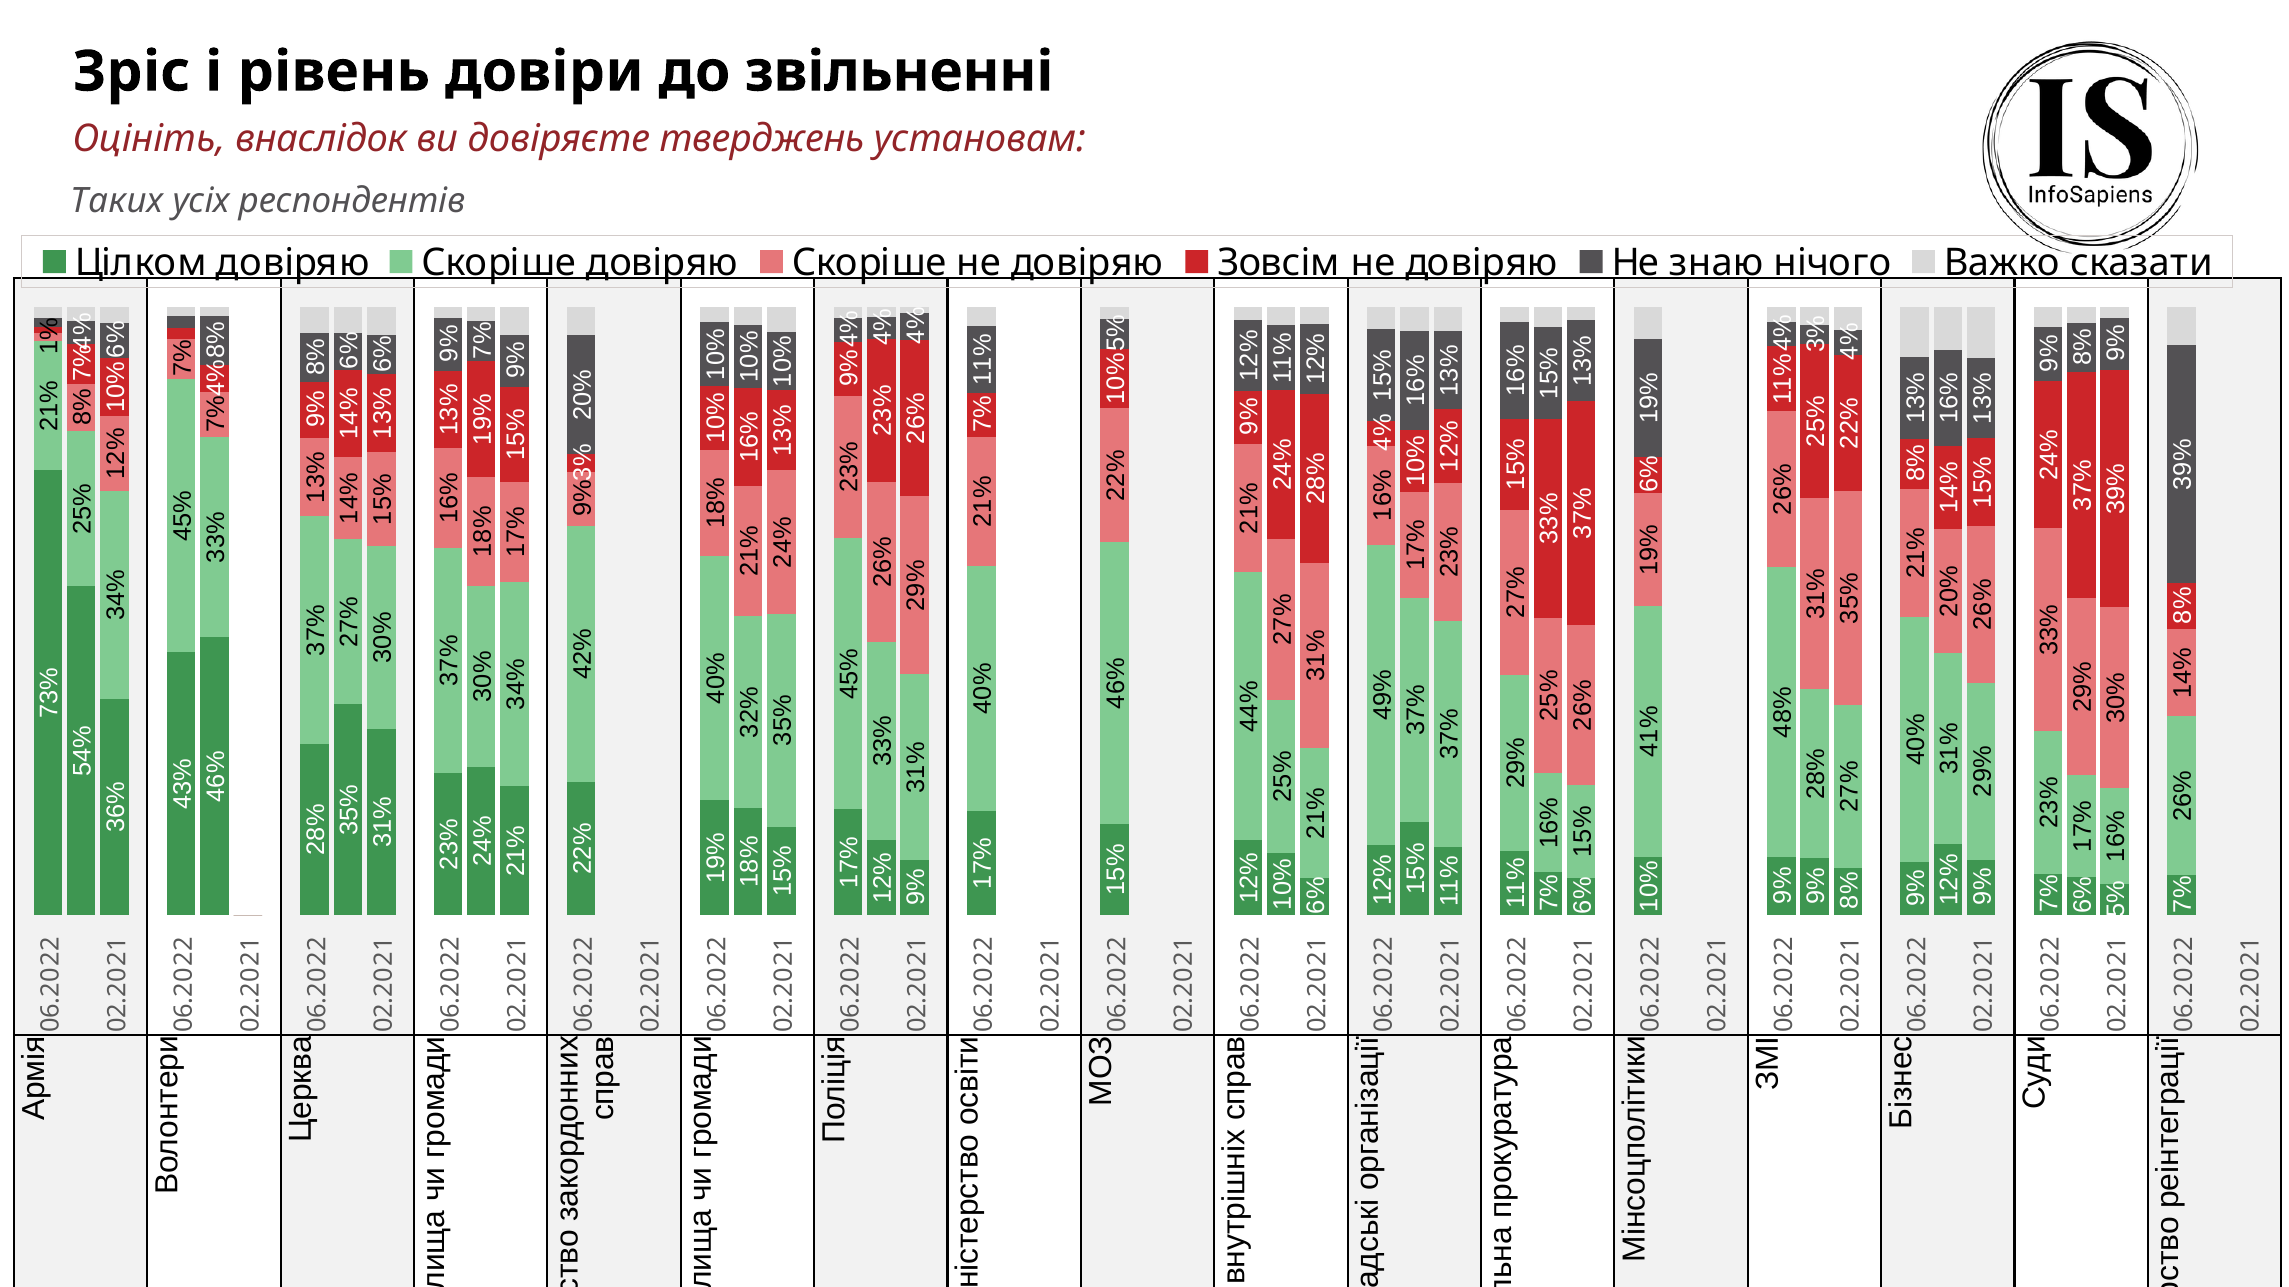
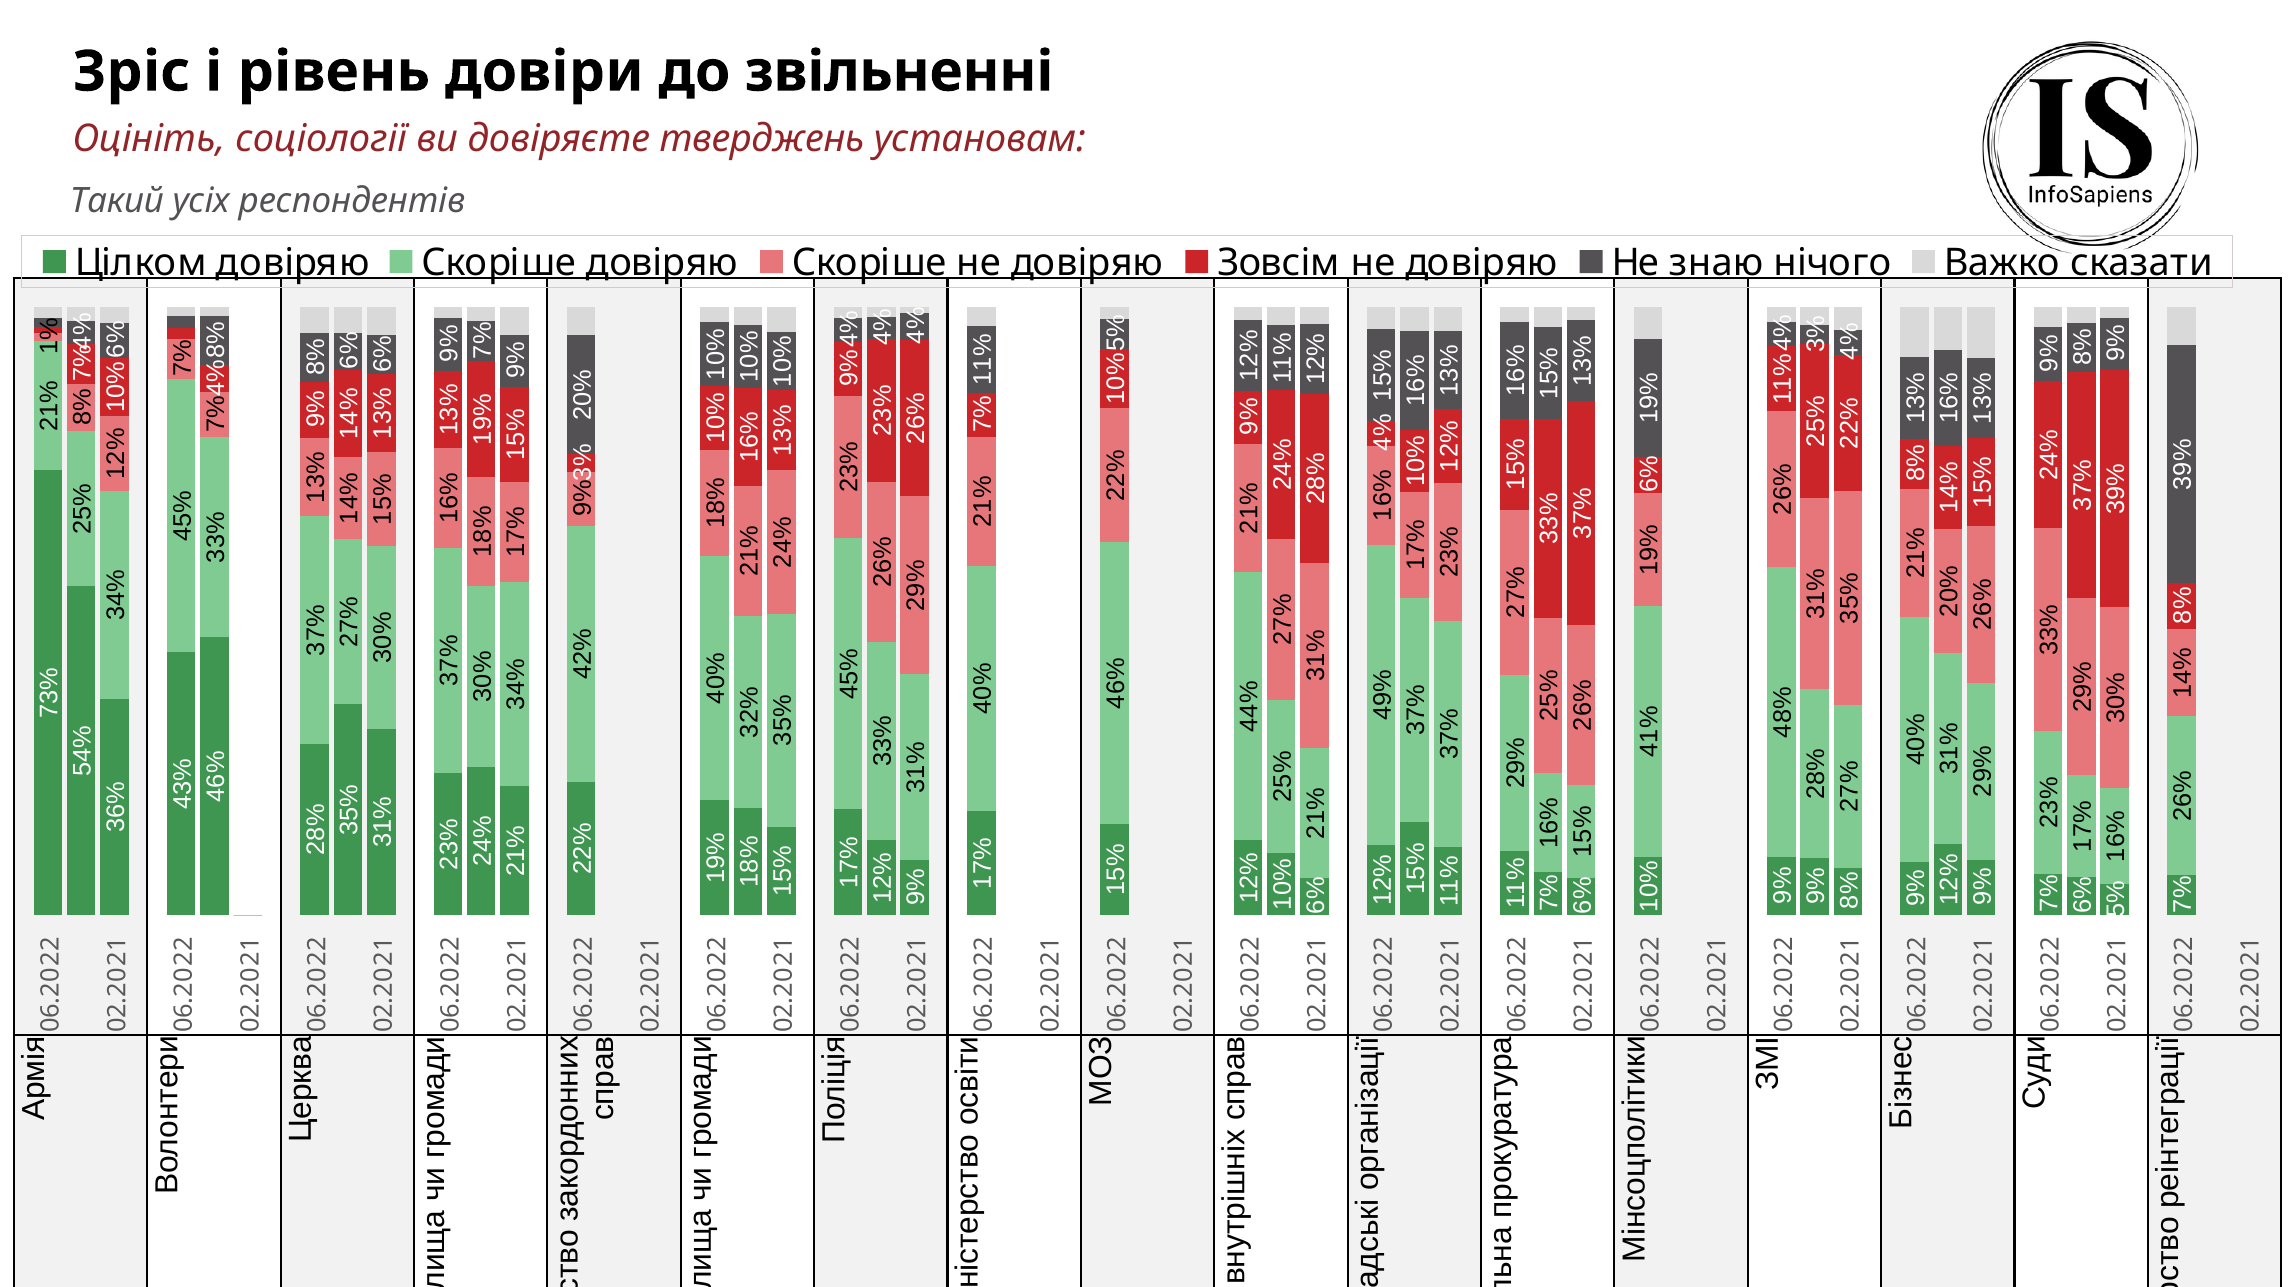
внаслідок: внаслідок -> соціології (321, 139)
Таких: Таких -> Такий (117, 201)
